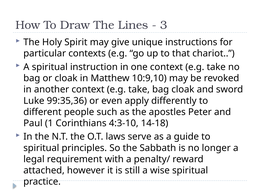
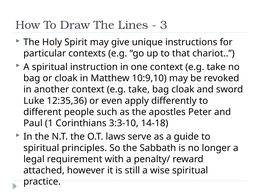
99:35,36: 99:35,36 -> 12:35,36 (67, 101)
4:3-10: 4:3-10 -> 3:3-10 (124, 123)
